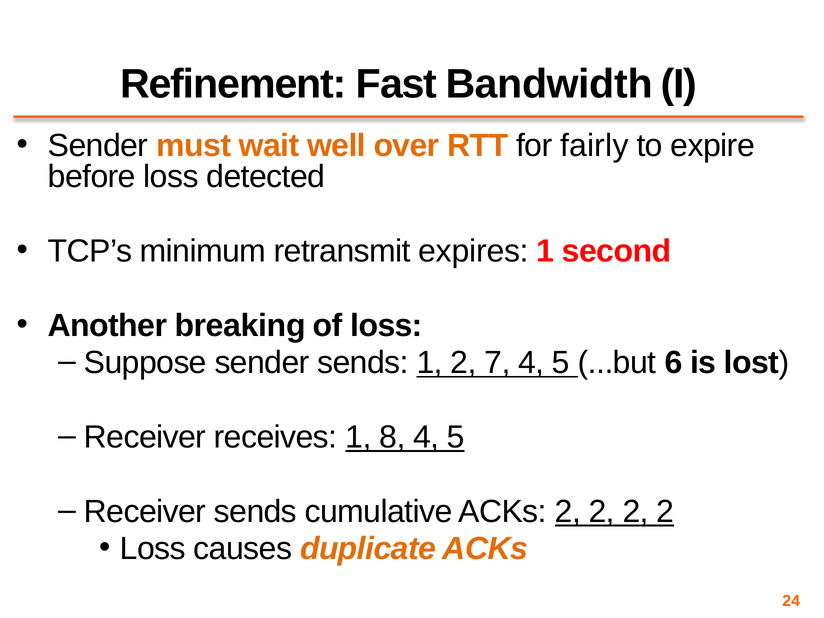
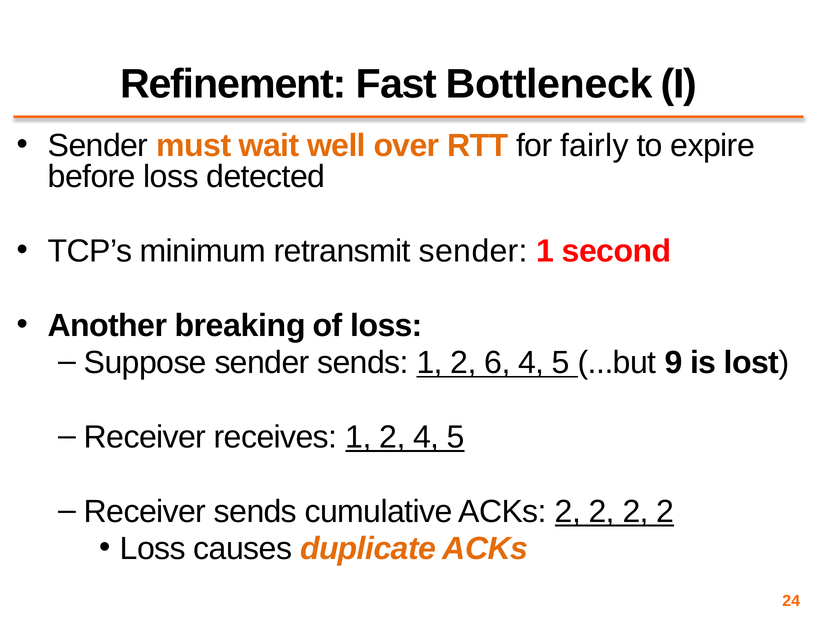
Bandwidth: Bandwidth -> Bottleneck (549, 84)
retransmit expires: expires -> sender (473, 251)
7: 7 -> 6 (497, 363)
6: 6 -> 9 (673, 363)
receives 1 8: 8 -> 2 (392, 437)
